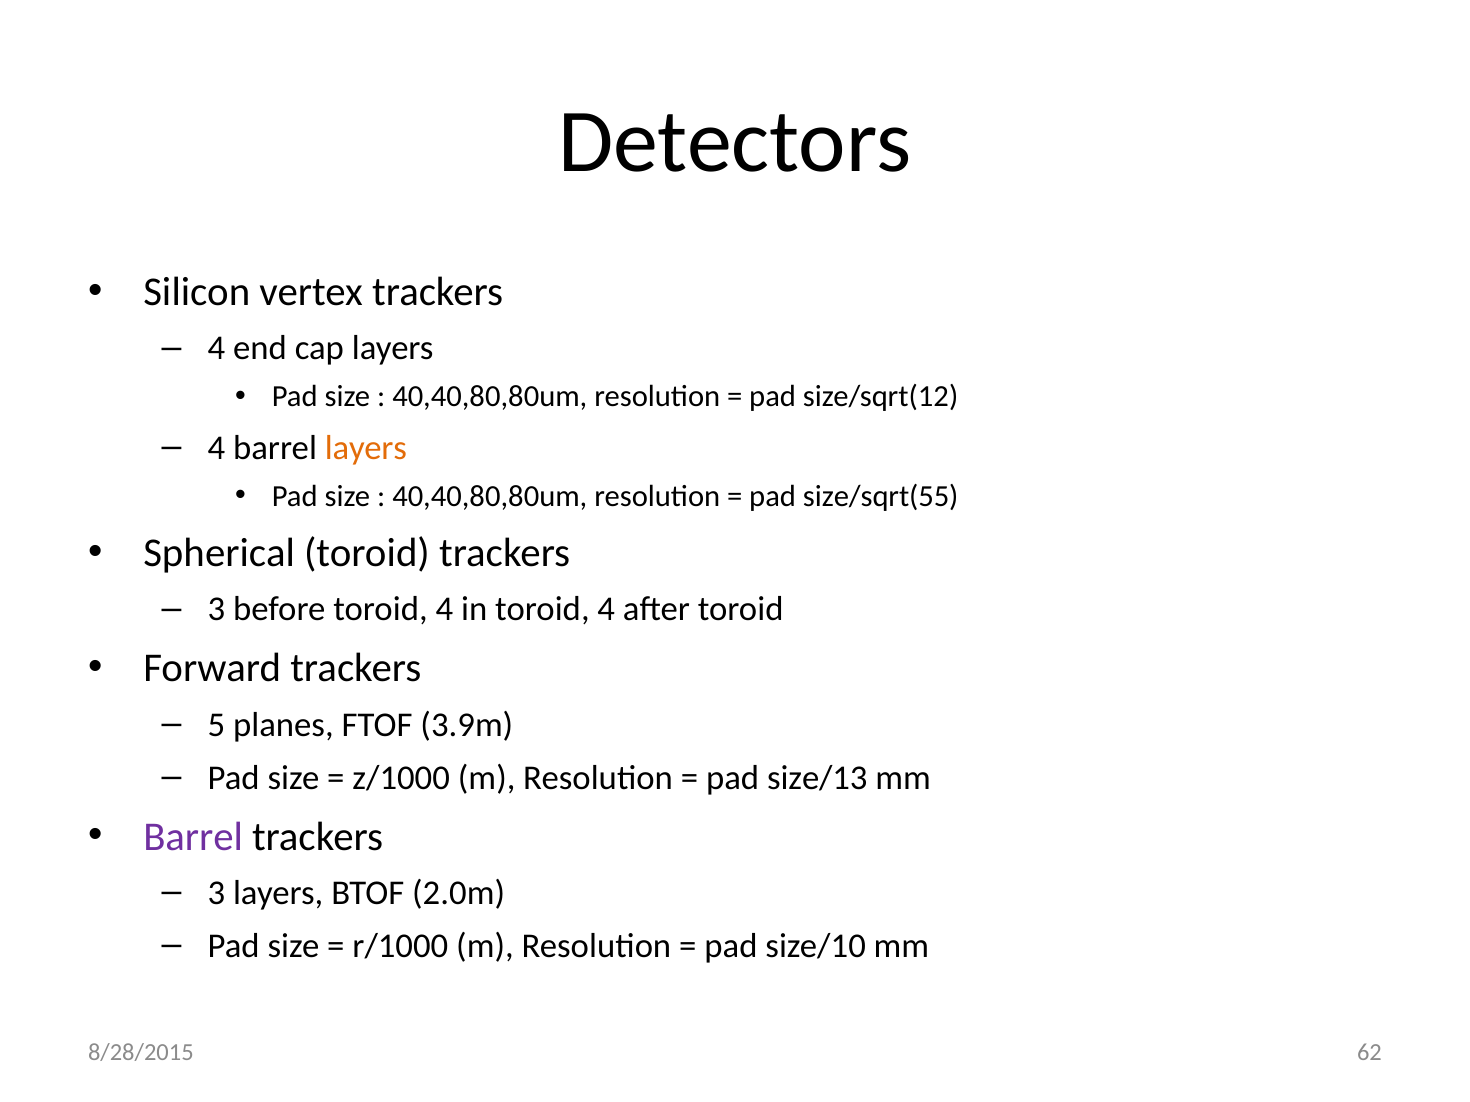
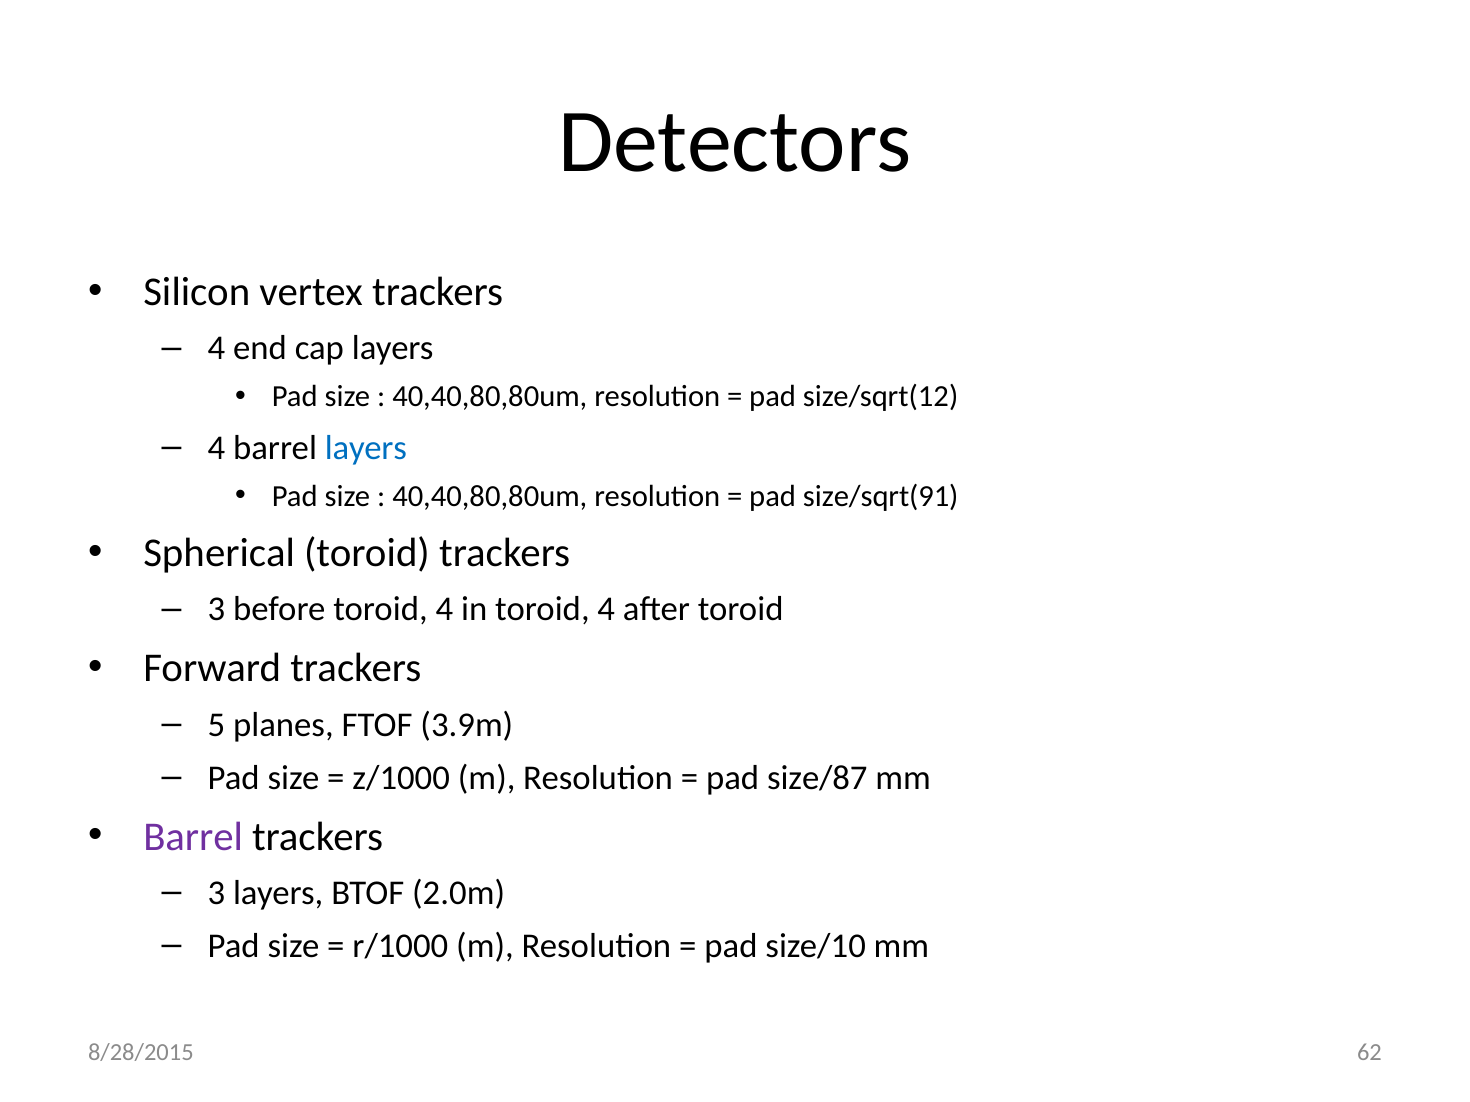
layers colour: orange -> blue (366, 448)
size/sqrt(55: size/sqrt(55 -> size/sqrt(91 (881, 497)
size/13: size/13 -> size/87 (817, 778)
